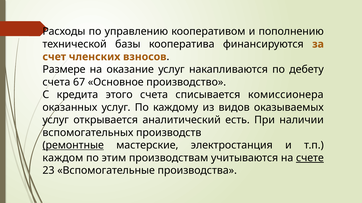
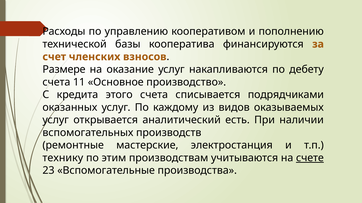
67: 67 -> 11 (79, 82)
комиссионера: комиссионера -> подрядчиками (286, 95)
ремонтные underline: present -> none (73, 146)
каждом: каждом -> технику (63, 158)
